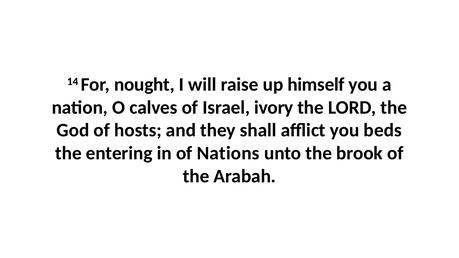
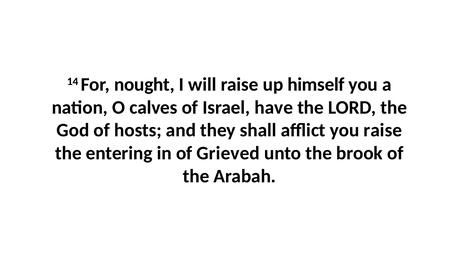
ivory: ivory -> have (274, 107)
you beds: beds -> raise (383, 130)
Nations: Nations -> Grieved (228, 153)
